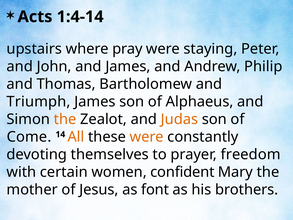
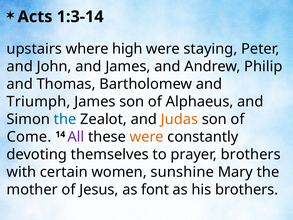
1:4-14: 1:4-14 -> 1:3-14 (80, 17)
pray: pray -> high (127, 49)
the colour: orange -> blue (65, 119)
All colour: orange -> purple (76, 137)
prayer freedom: freedom -> brothers (251, 154)
confident: confident -> sunshine (182, 172)
